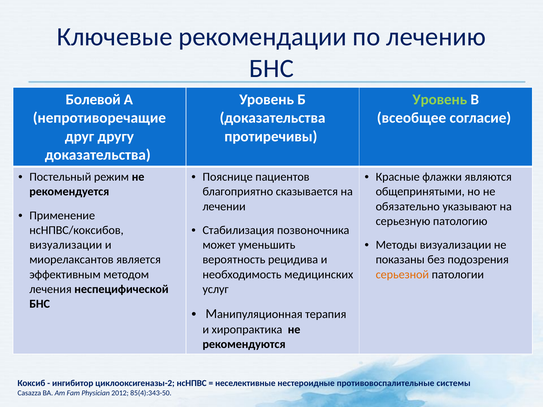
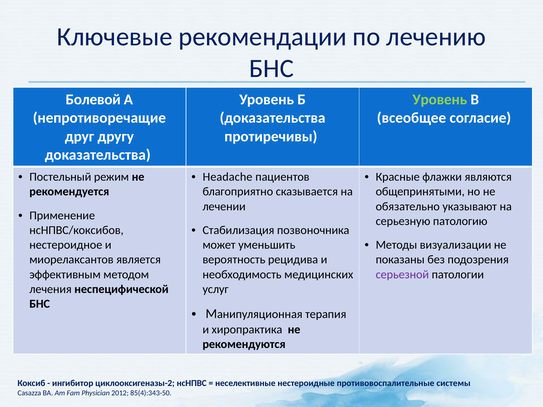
Пояснице: Пояснице -> Headache (228, 177)
визуализации: визуализации -> нестероидное (66, 245)
серьезной colour: orange -> purple (402, 275)
